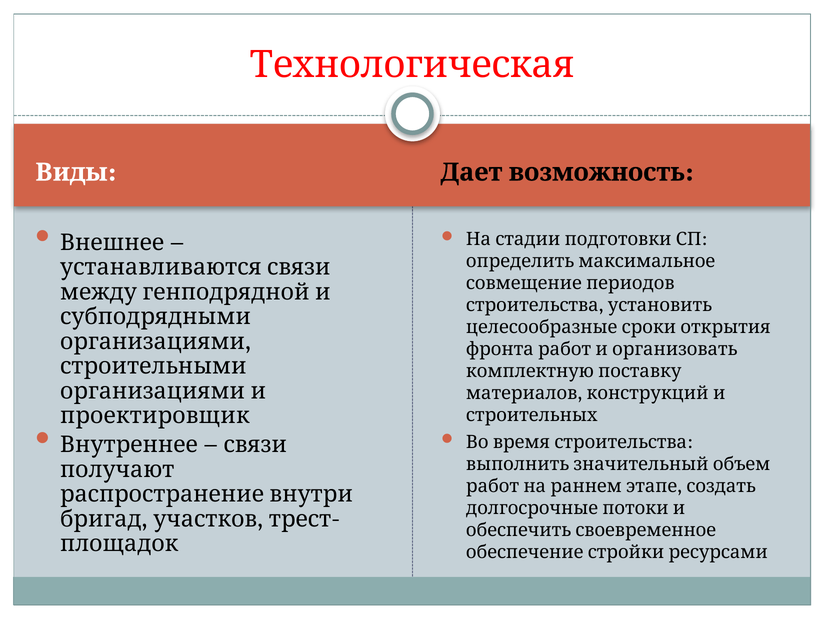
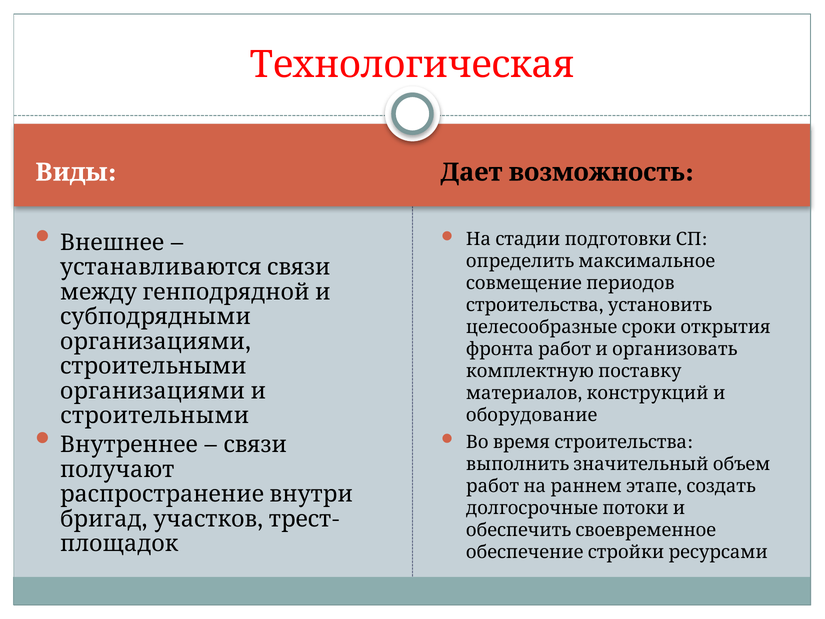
проектировщик: проектировщик -> строительными (155, 416)
строительных: строительных -> оборудование (532, 415)
